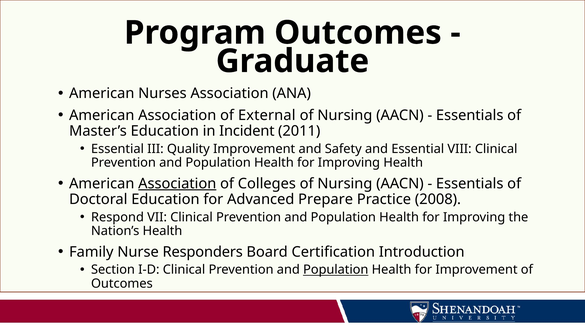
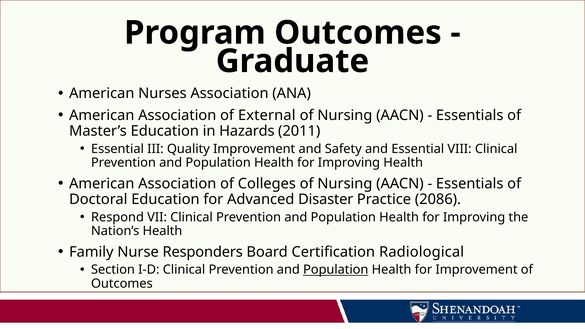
Incident: Incident -> Hazards (247, 131)
Association underline: present -> none (177, 184)
Prepare: Prepare -> Disaster (326, 199)
2008: 2008 -> 2086 (438, 199)
Introduction: Introduction -> Radiological (422, 252)
